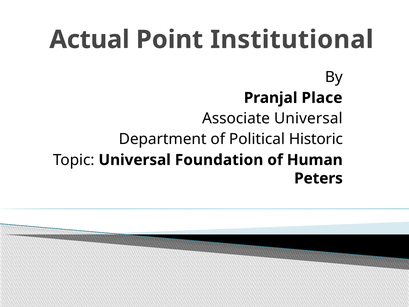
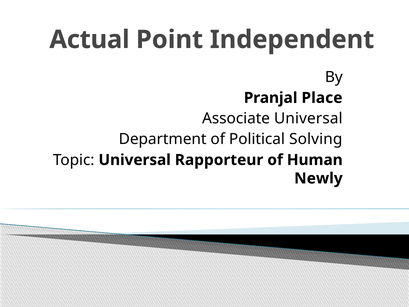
Institutional: Institutional -> Independent (292, 40)
Historic: Historic -> Solving (316, 139)
Foundation: Foundation -> Rapporteur (219, 160)
Peters: Peters -> Newly (318, 178)
